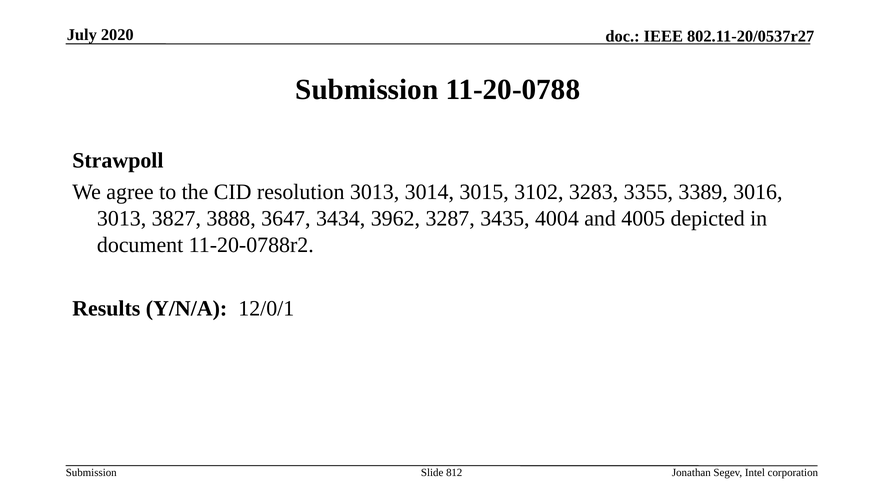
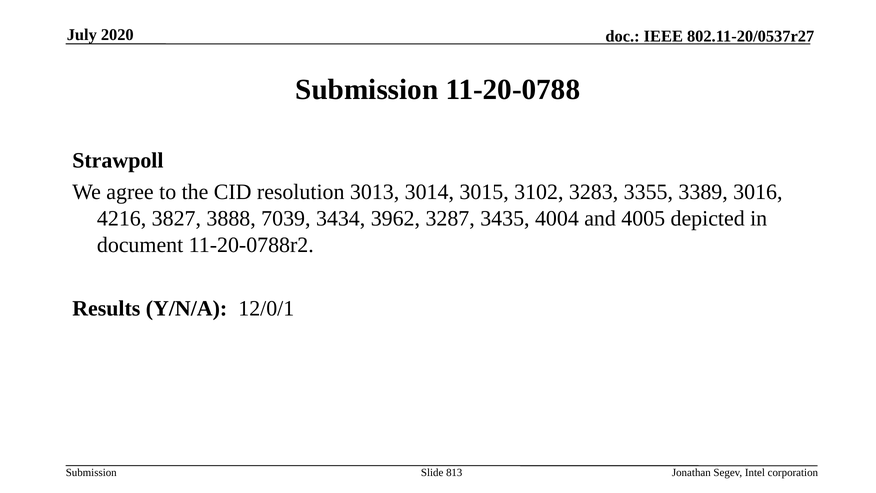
3013: 3013 -> 4216 (122, 218)
3647: 3647 -> 7039 (286, 218)
812: 812 -> 813 (454, 473)
